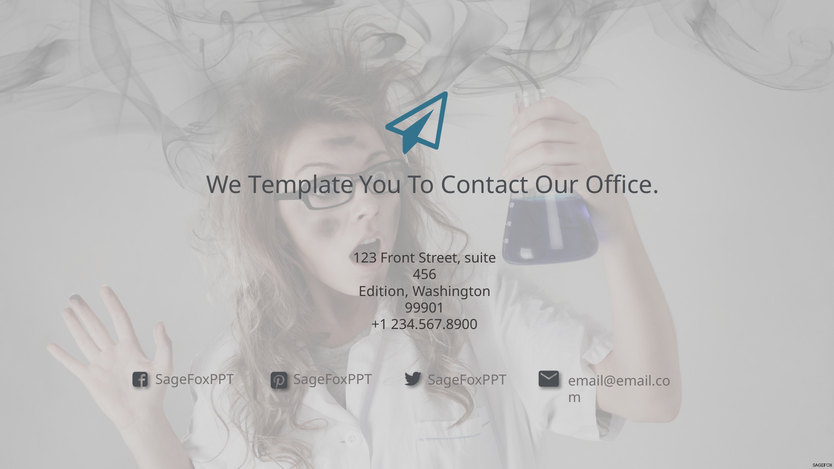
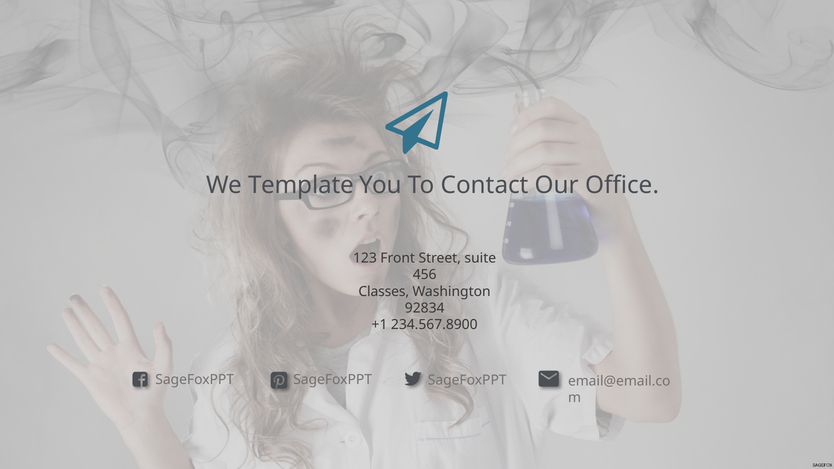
Edition: Edition -> Classes (384, 292)
99901: 99901 -> 92834 (425, 308)
